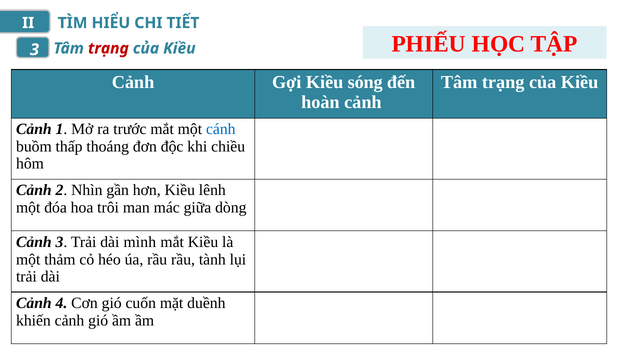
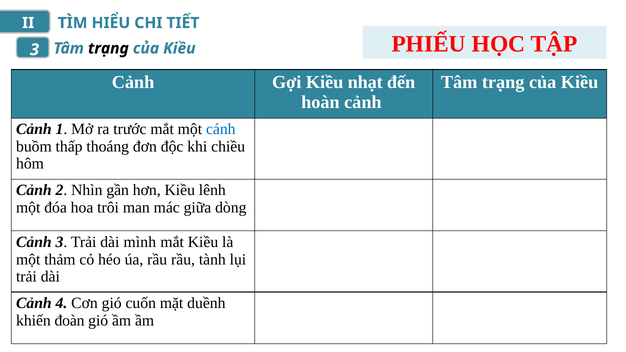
trạng colour: red -> black (108, 48)
sóng: sóng -> nhạt (365, 82)
khiến cảnh: cảnh -> đoàn (70, 321)
